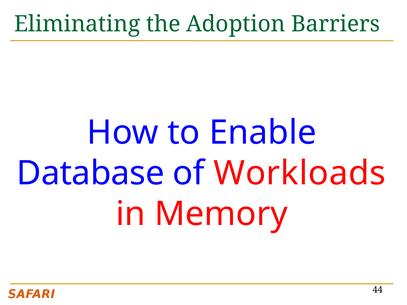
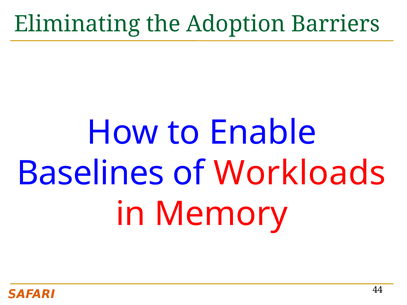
Database: Database -> Baselines (91, 173)
